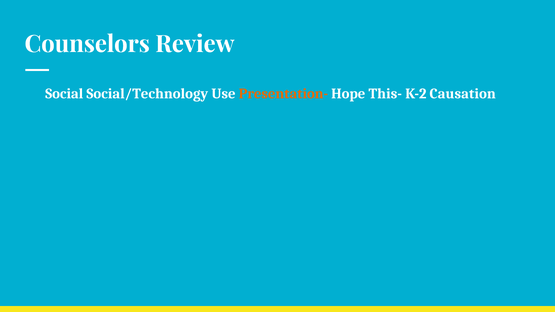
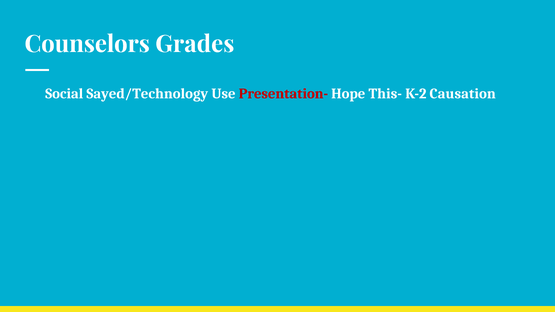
Review: Review -> Grades (195, 44)
Social/Technology: Social/Technology -> Sayed/Technology (147, 94)
Presentation- colour: orange -> red (283, 94)
